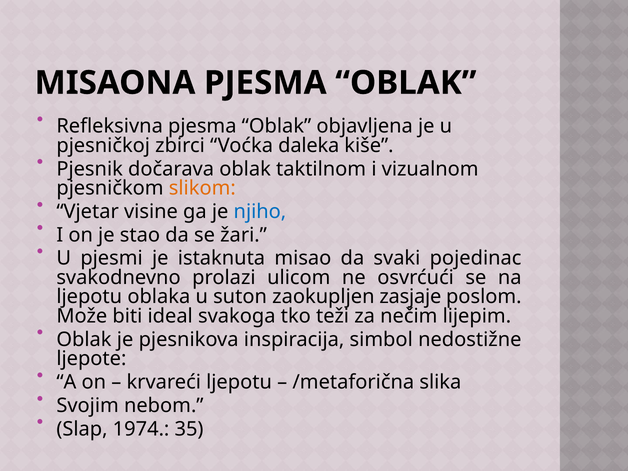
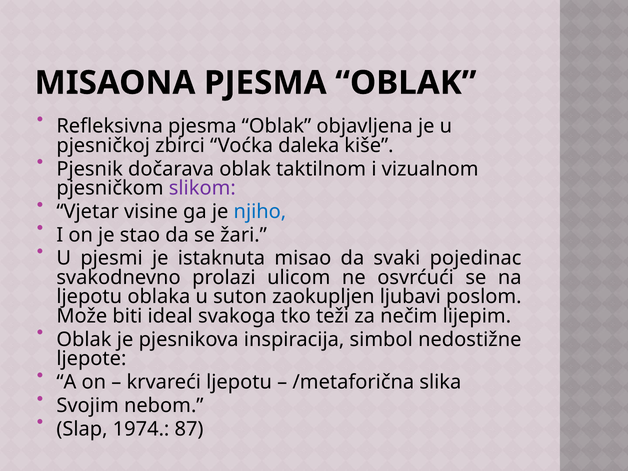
slikom colour: orange -> purple (202, 188)
zasjaje: zasjaje -> ljubavi (410, 297)
35: 35 -> 87 (189, 429)
